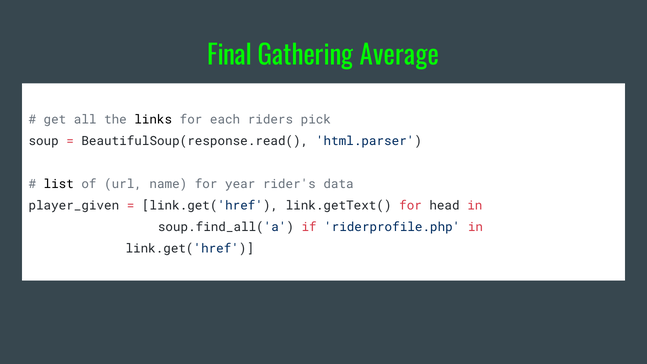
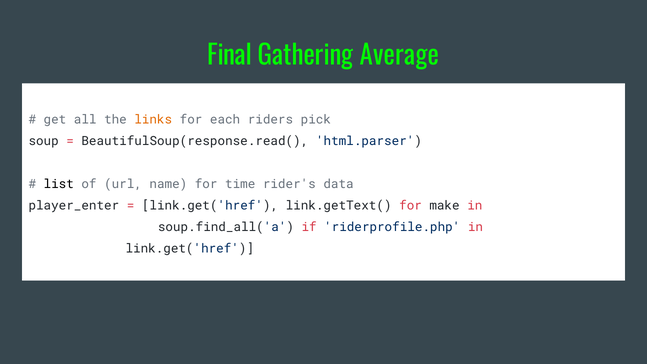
links colour: black -> orange (153, 120)
year: year -> time (240, 184)
player_given: player_given -> player_enter (74, 205)
head: head -> make (445, 205)
